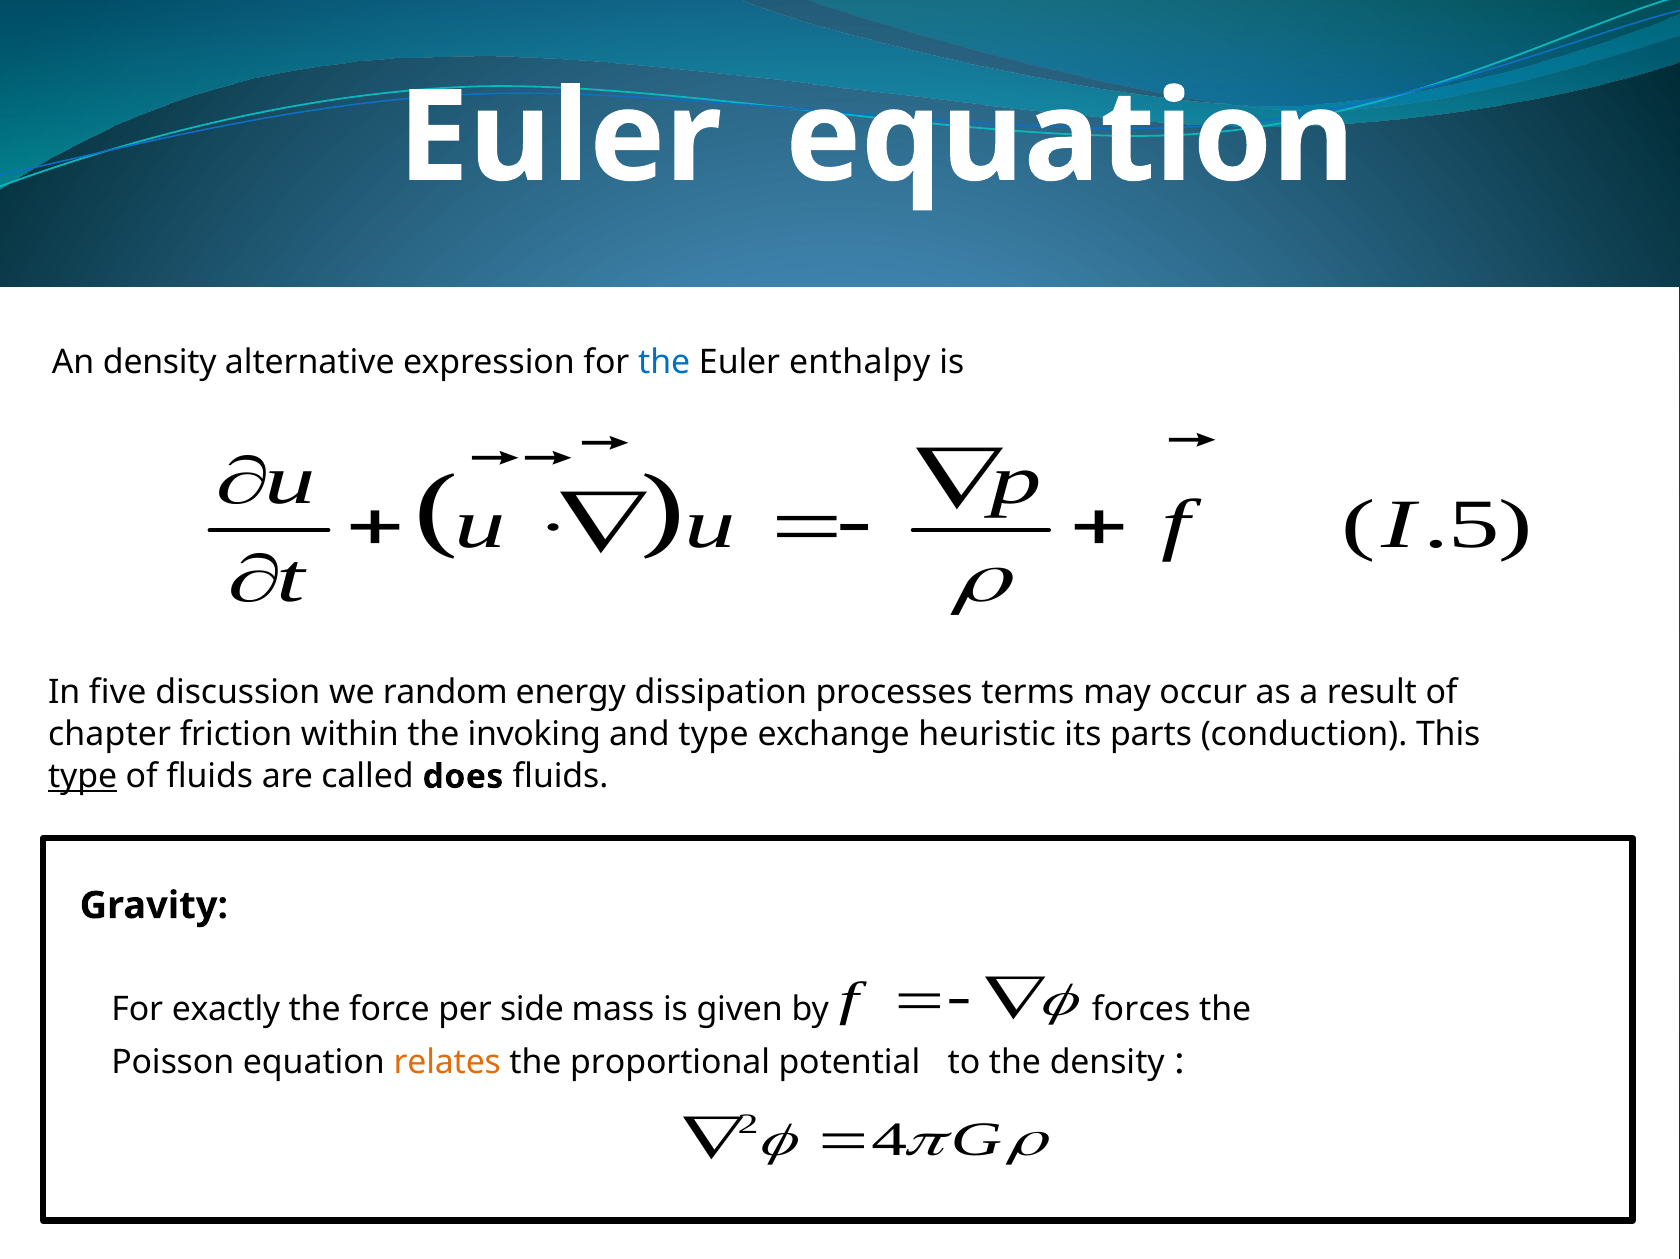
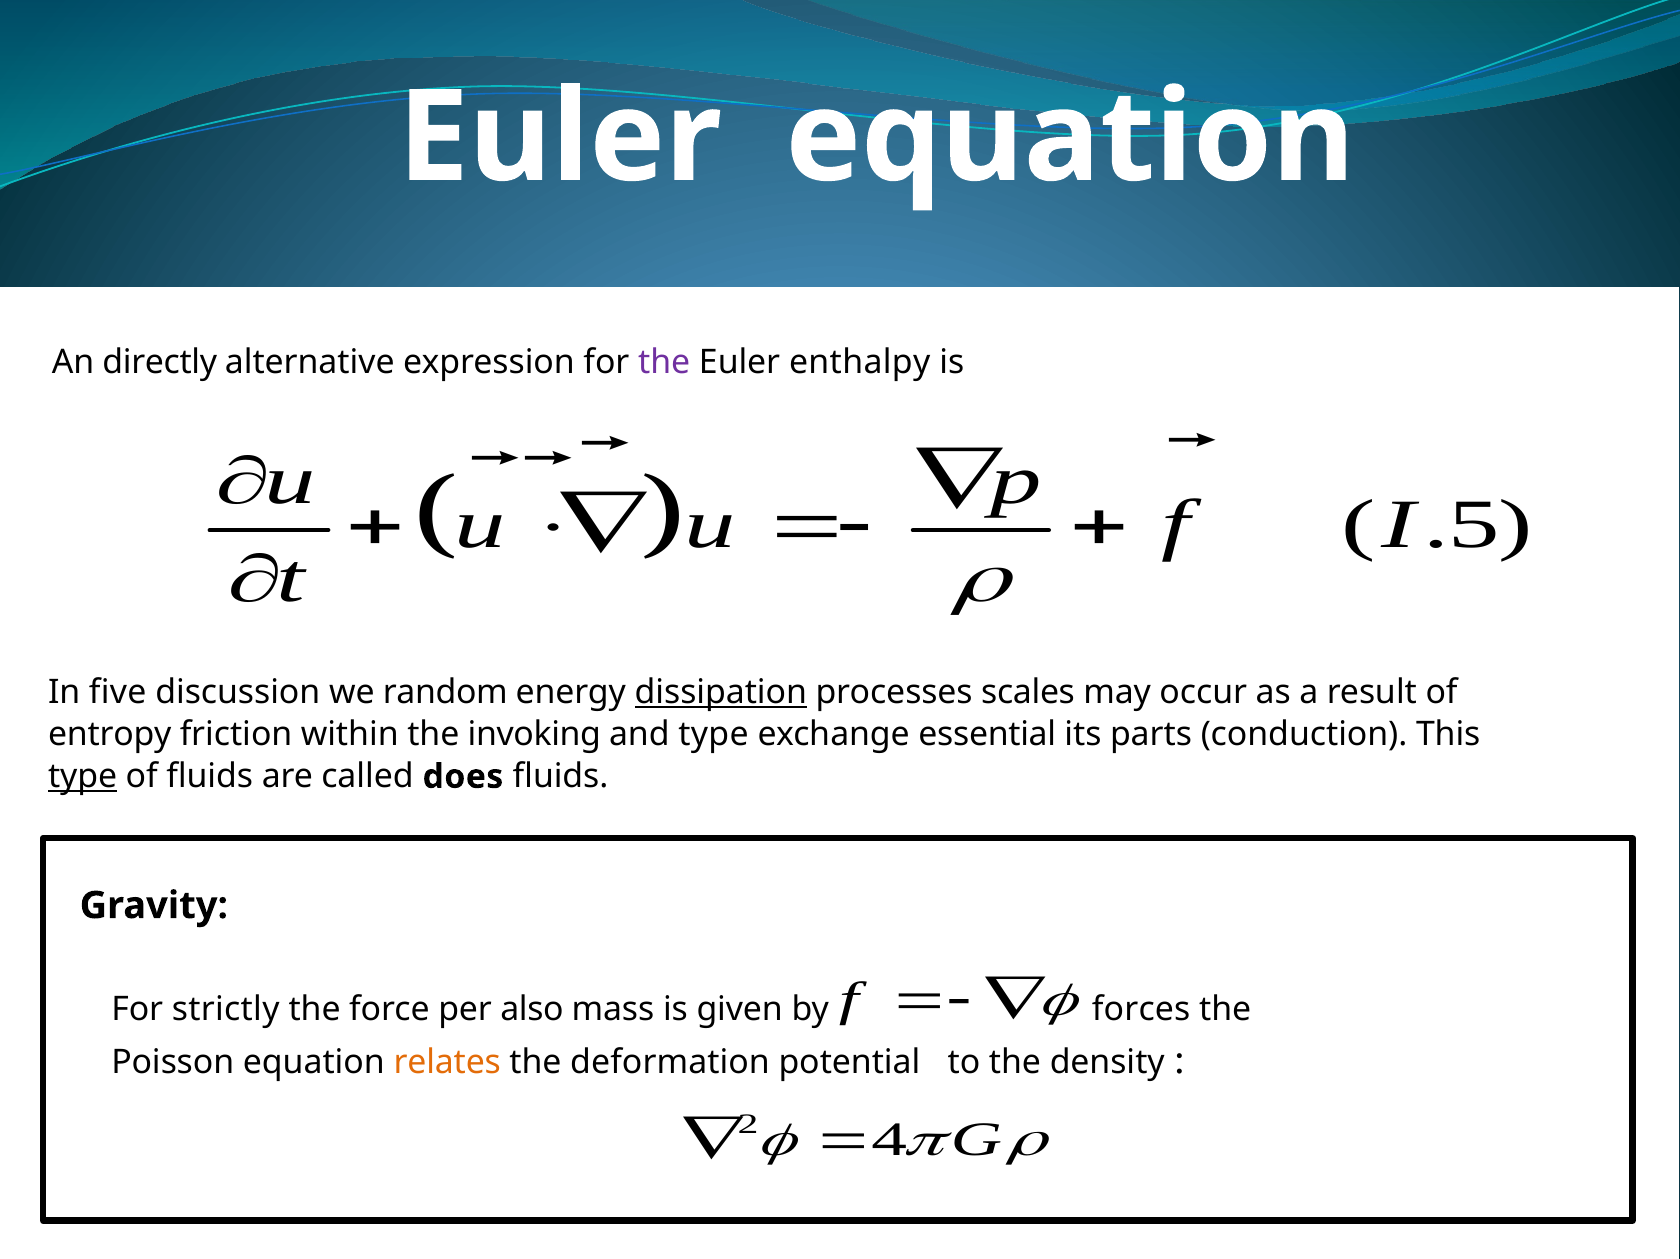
An density: density -> directly (160, 362)
the colour: blue -> purple (664, 362)
dissipation underline: none -> present (721, 692)
terms: terms -> scales (1028, 692)
chapter: chapter -> entropy (110, 734)
heuristic: heuristic -> essential (987, 734)
exactly: exactly -> strictly (226, 1009)
side: side -> also (532, 1009)
proportional: proportional -> deformation (670, 1063)
